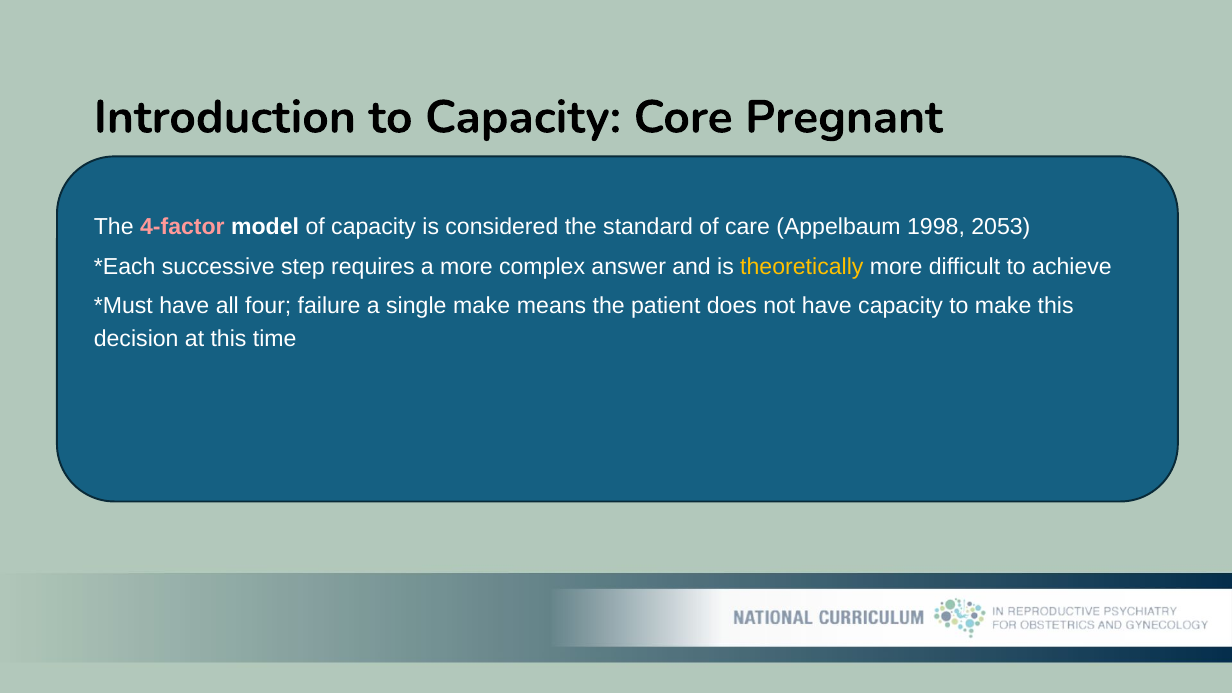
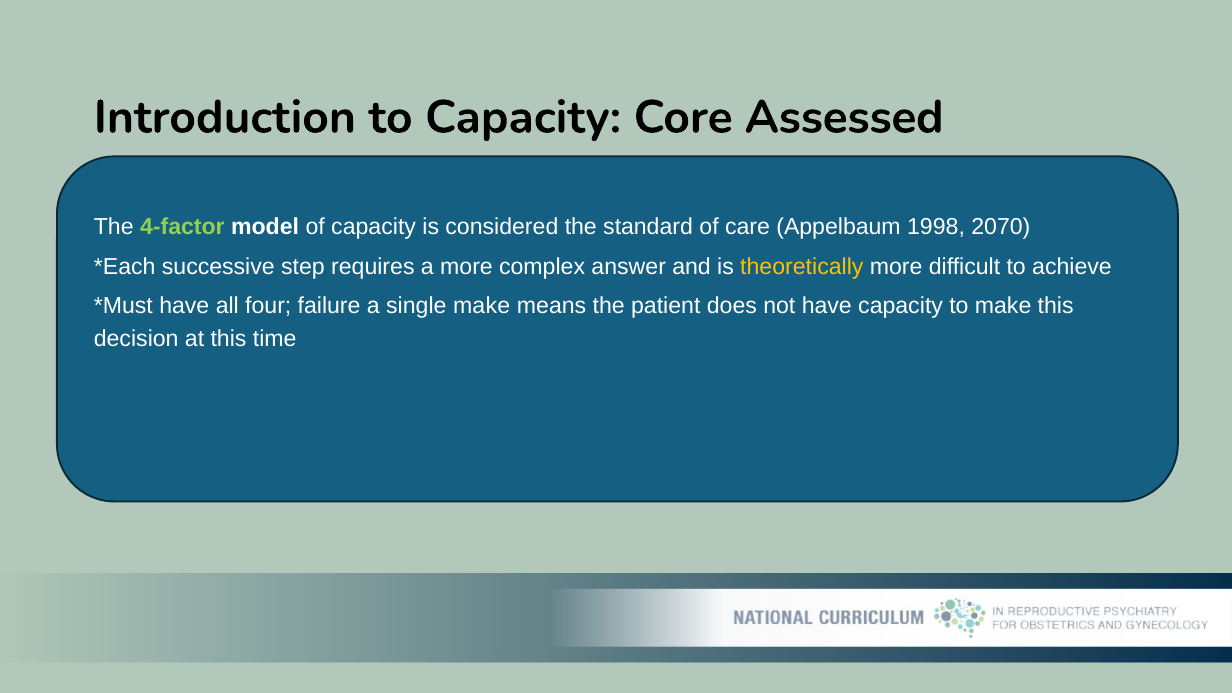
Pregnant: Pregnant -> Assessed (844, 117)
4-factor colour: pink -> light green (182, 227)
2053: 2053 -> 2070 (1001, 227)
